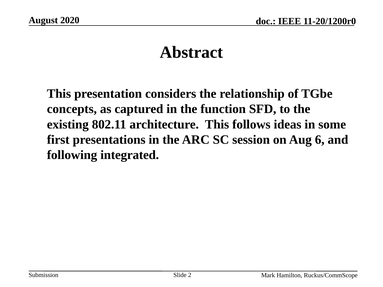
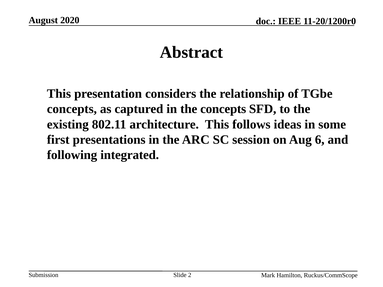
the function: function -> concepts (223, 109)
